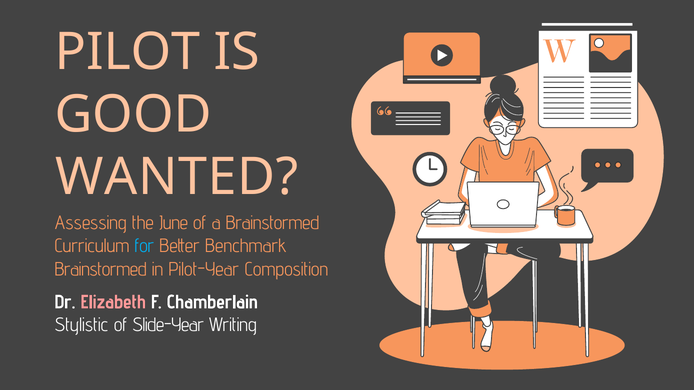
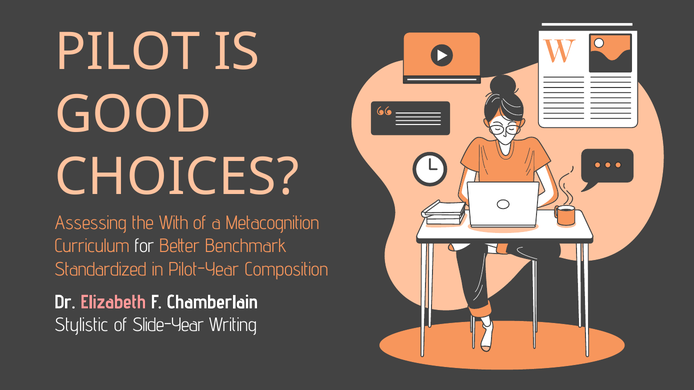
WANTED: WANTED -> CHOICES (177, 177)
June: June -> With (174, 223)
a Brainstormed: Brainstormed -> Metacognition (272, 223)
for colour: light blue -> white (144, 246)
Brainstormed: Brainstormed -> Standardized (101, 269)
